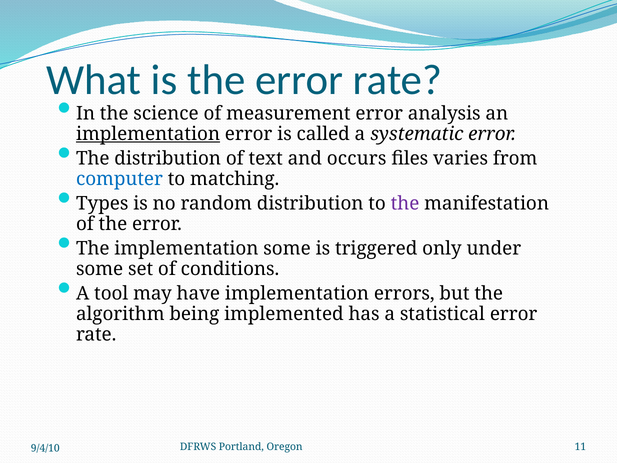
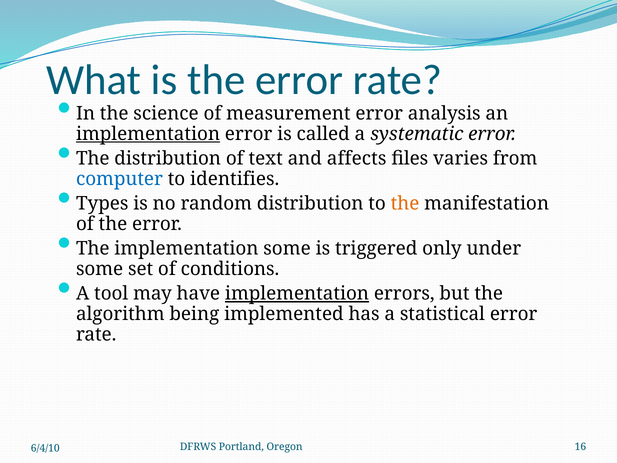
occurs: occurs -> affects (357, 158)
matching: matching -> identifies (235, 179)
the colour: purple -> orange (405, 203)
implementation underline: none -> present (297, 294)
11: 11 -> 16 (580, 446)
9/4/10: 9/4/10 -> 6/4/10 (45, 448)
